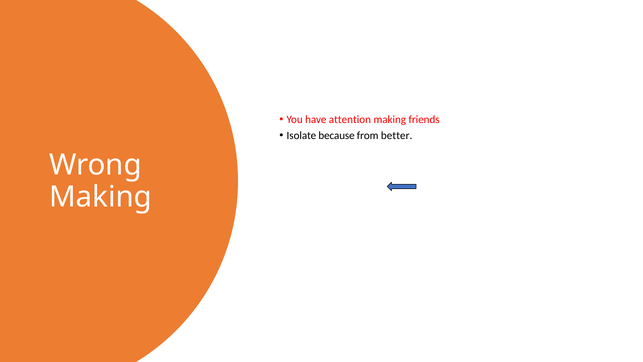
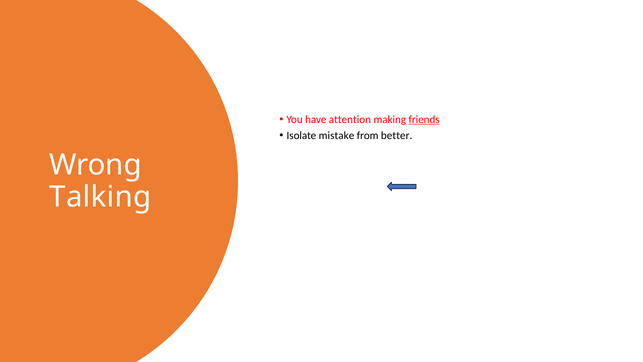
friends underline: none -> present (424, 119)
because: because -> mistake (336, 135)
Making: Making -> Talking (100, 197)
